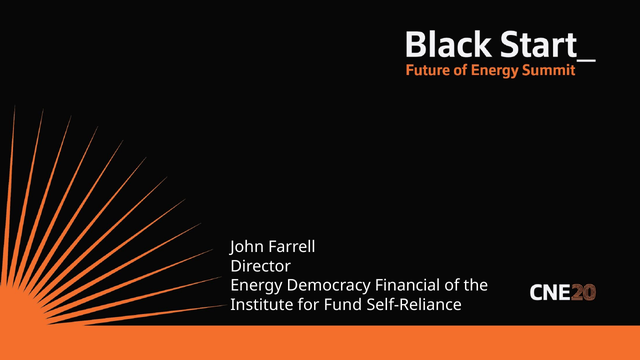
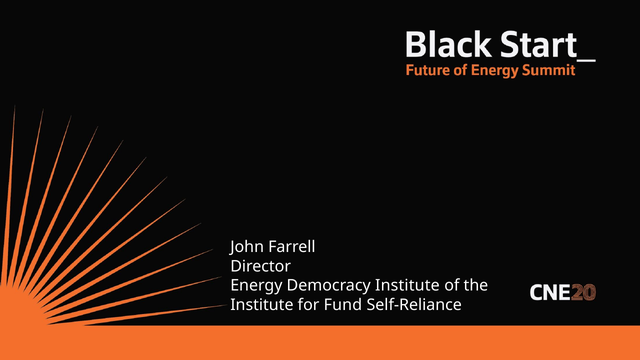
Democracy Financial: Financial -> Institute (407, 286)
